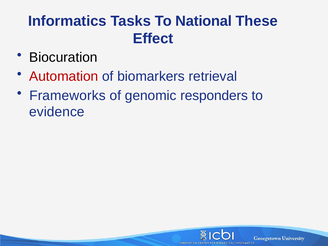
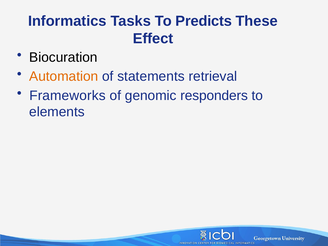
National: National -> Predicts (204, 21)
Automation colour: red -> orange (64, 76)
biomarkers: biomarkers -> statements (151, 76)
evidence: evidence -> elements (57, 112)
